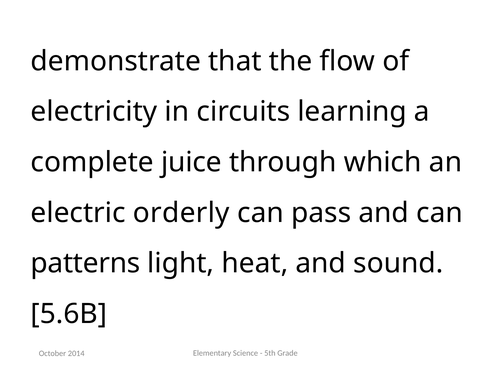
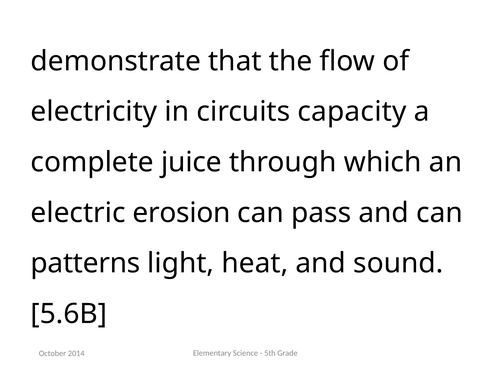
learning: learning -> capacity (352, 112)
orderly: orderly -> erosion (182, 213)
